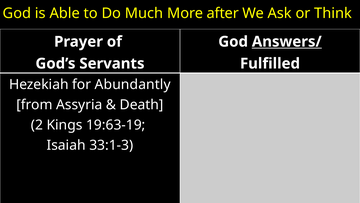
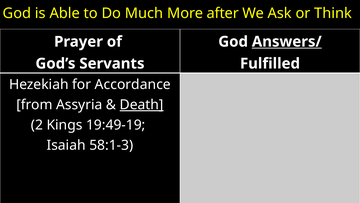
Abundantly: Abundantly -> Accordance (133, 84)
Death underline: none -> present (142, 105)
19:63-19: 19:63-19 -> 19:49-19 (116, 125)
33:1-3: 33:1-3 -> 58:1-3 (111, 145)
